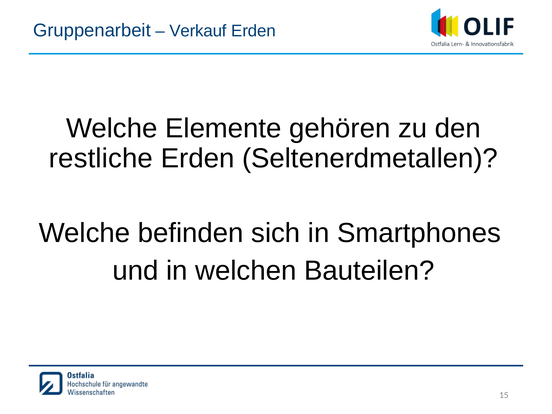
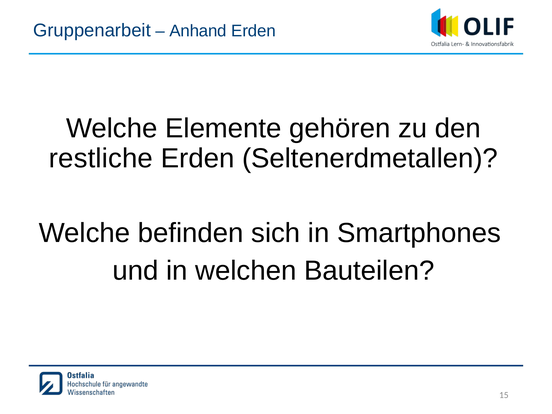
Verkauf: Verkauf -> Anhand (198, 31)
